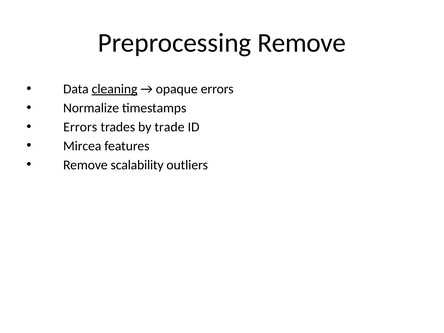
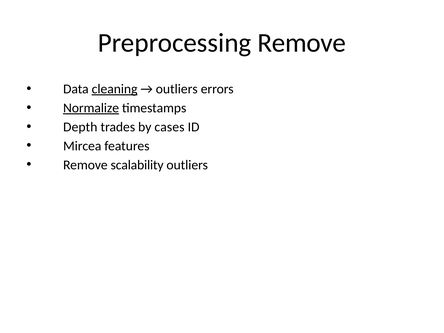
opaque: opaque -> outliers (177, 89)
Normalize underline: none -> present (91, 108)
Errors: Errors -> Depth (80, 127)
trade: trade -> cases (169, 127)
